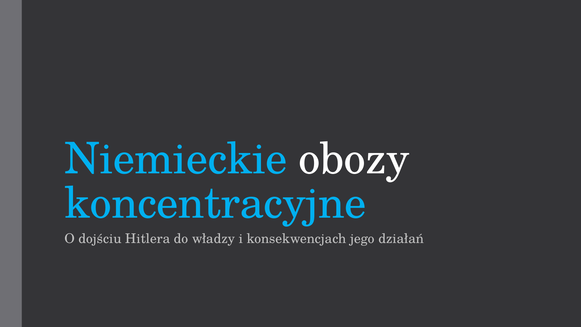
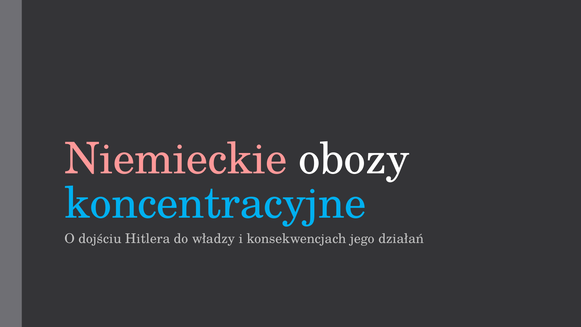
Niemieckie colour: light blue -> pink (176, 159)
